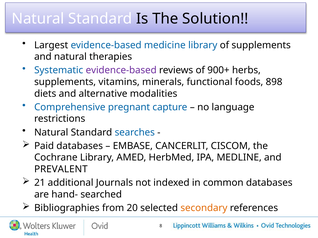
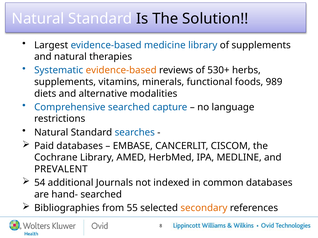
evidence-based colour: purple -> orange (121, 70)
900+: 900+ -> 530+ (218, 70)
898: 898 -> 989 (274, 82)
Comprehensive pregnant: pregnant -> searched (129, 107)
21: 21 -> 54 (40, 183)
20: 20 -> 55 (132, 208)
